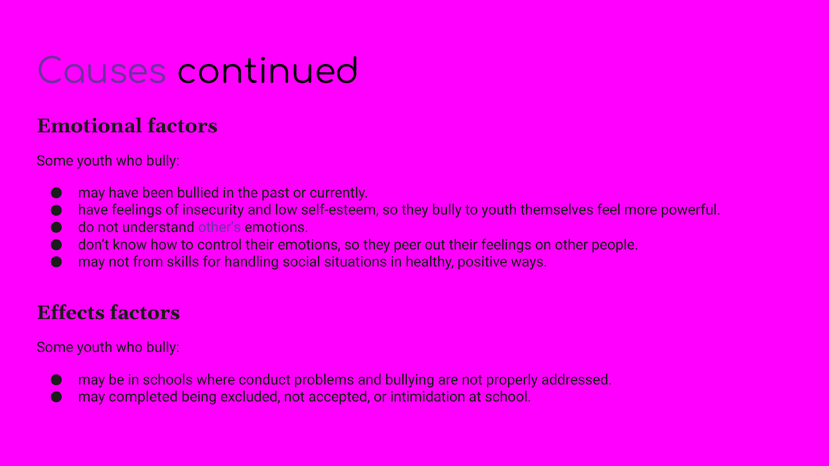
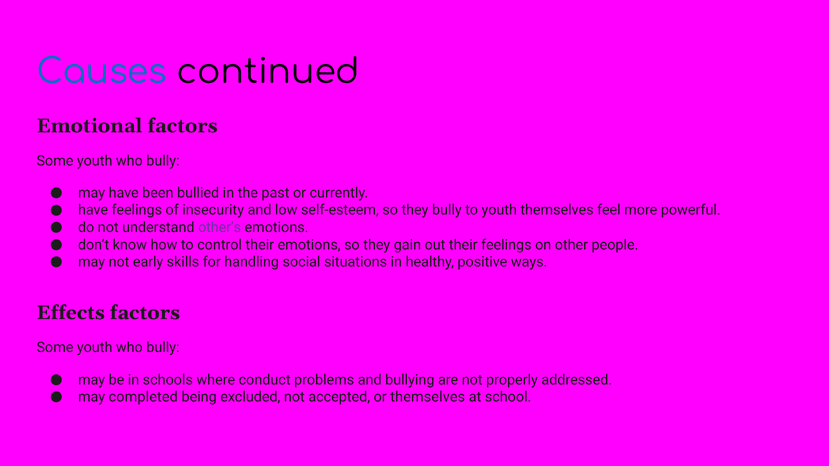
Causes colour: purple -> blue (102, 72)
peer: peer -> gain (407, 245)
from: from -> early (148, 262)
or intimidation: intimidation -> themselves (428, 397)
